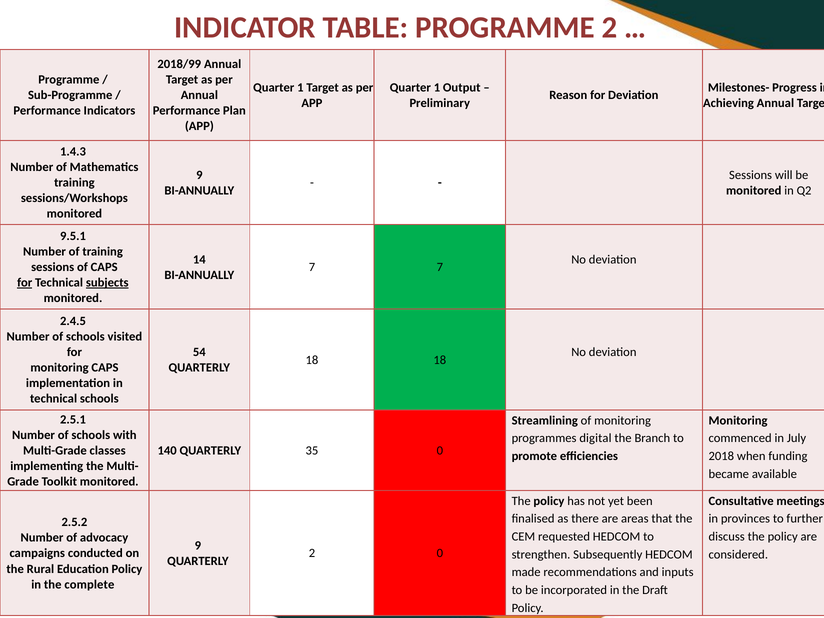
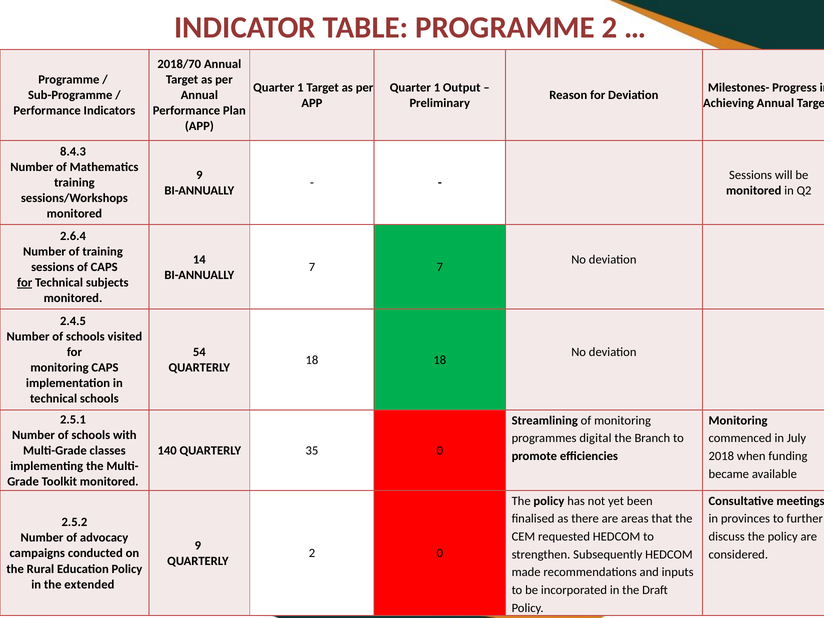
2018/99: 2018/99 -> 2018/70 (179, 64)
1.4.3: 1.4.3 -> 8.4.3 (73, 152)
9.5.1: 9.5.1 -> 2.6.4 (73, 236)
subjects underline: present -> none (107, 283)
complete: complete -> extended (89, 584)
